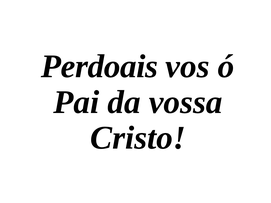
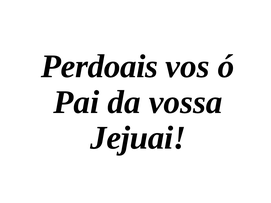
Cristo: Cristo -> Jejuai (138, 138)
